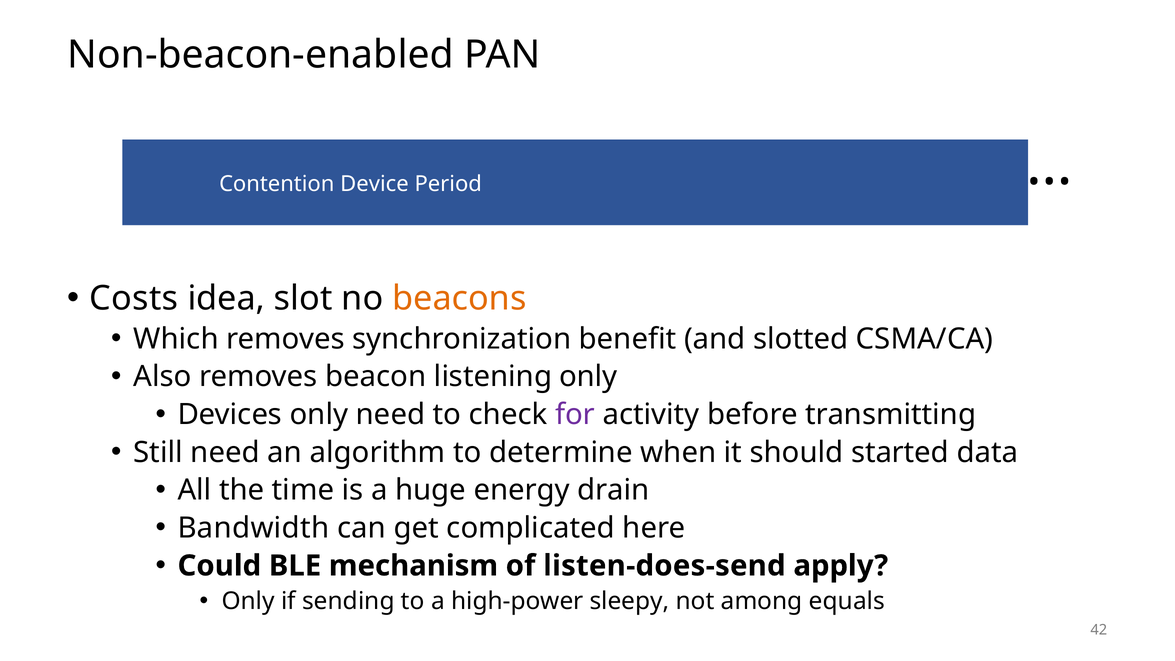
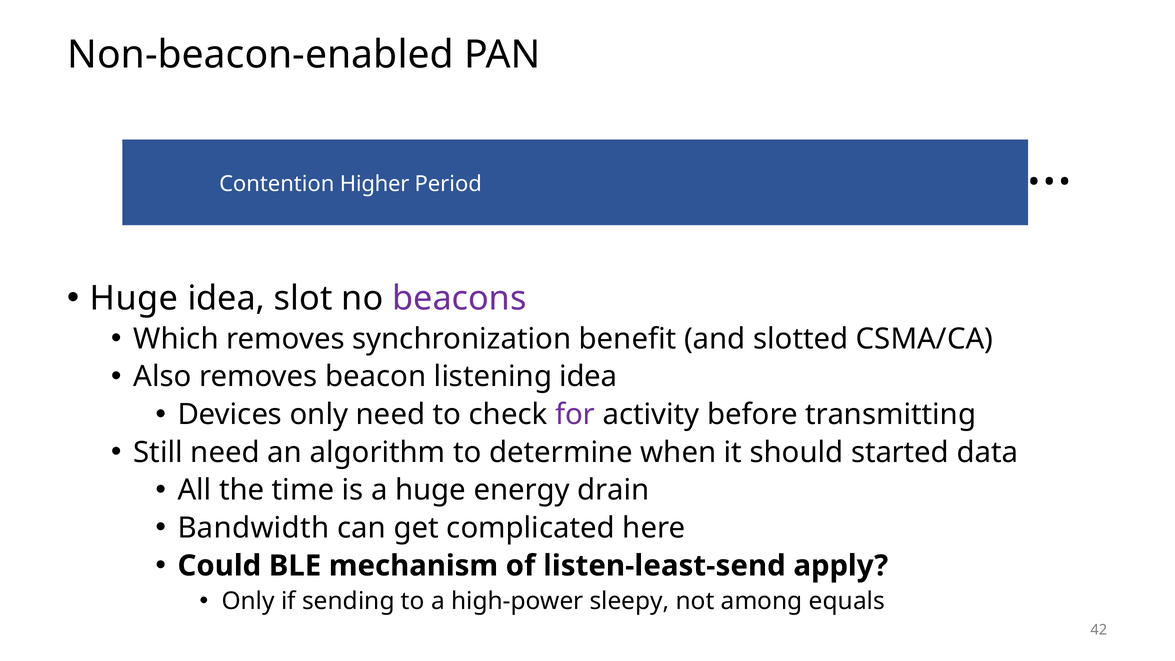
Device: Device -> Higher (375, 184)
Costs: Costs -> Huge (134, 298)
beacons colour: orange -> purple (459, 298)
listening only: only -> idea (588, 377)
listen-does-send: listen-does-send -> listen-least-send (664, 566)
